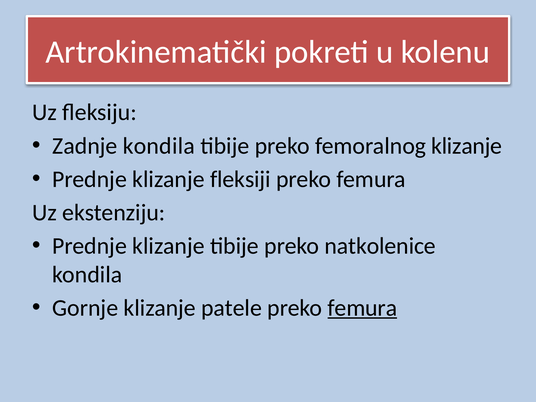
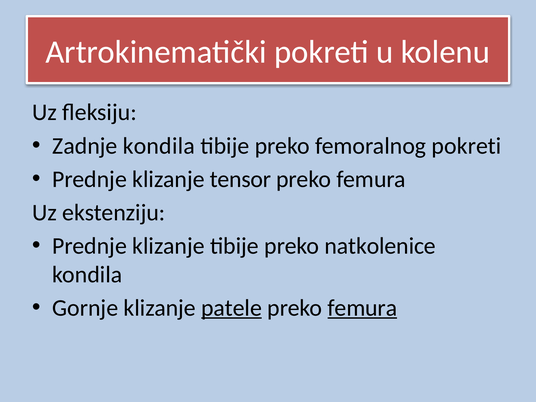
femoralnog klizanje: klizanje -> pokreti (467, 146)
fleksiji: fleksiji -> tensor (240, 179)
patele underline: none -> present (232, 308)
